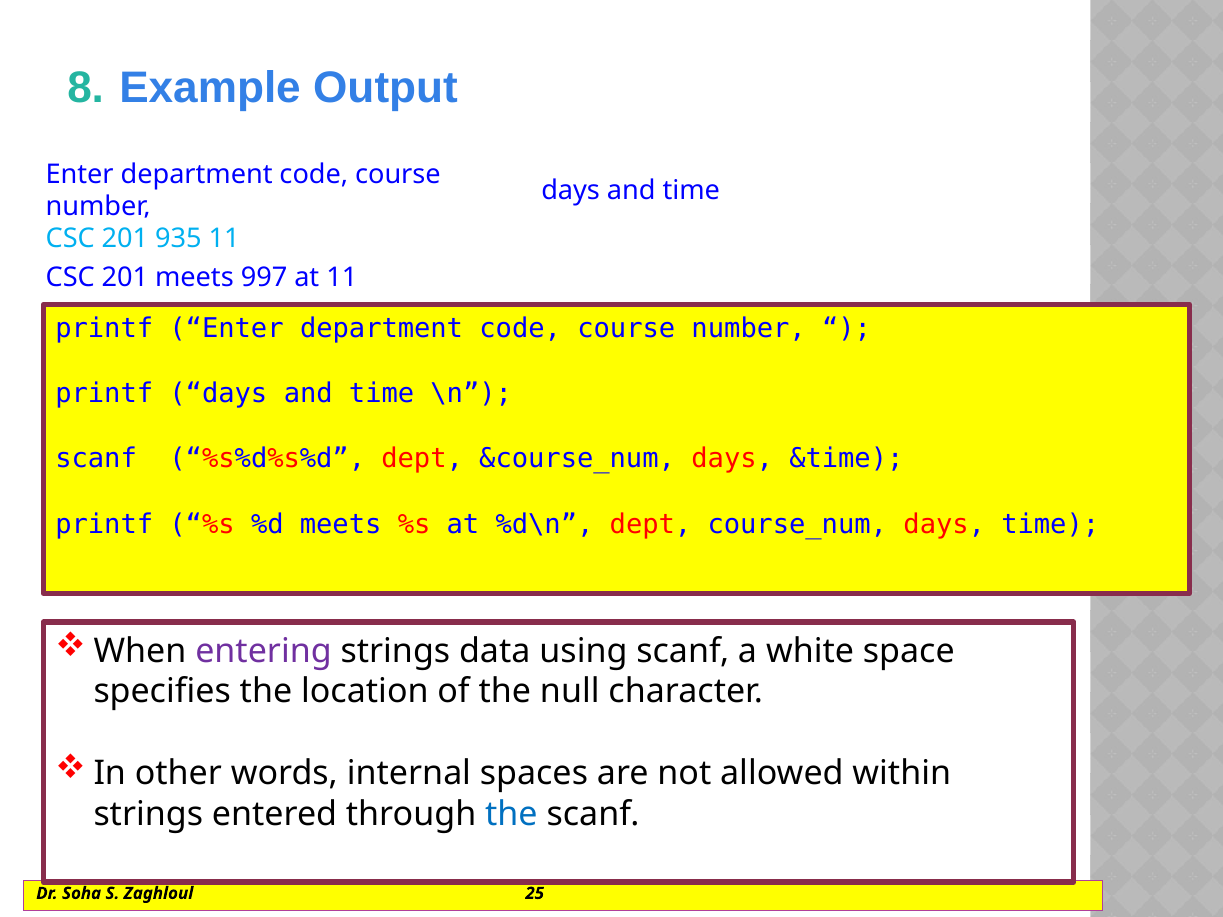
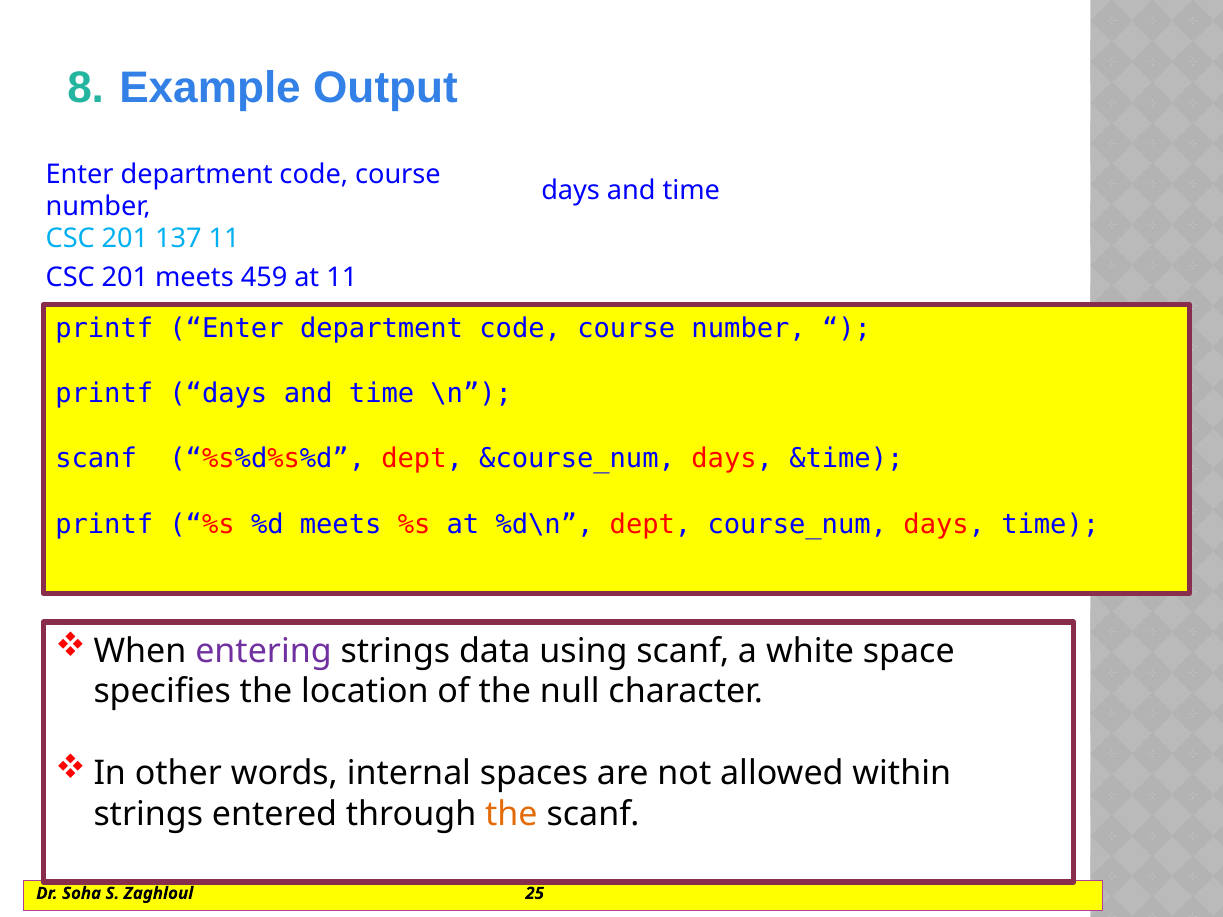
935: 935 -> 137 (178, 239)
997: 997 -> 459 (264, 277)
the colour: blue -> orange (511, 814)
